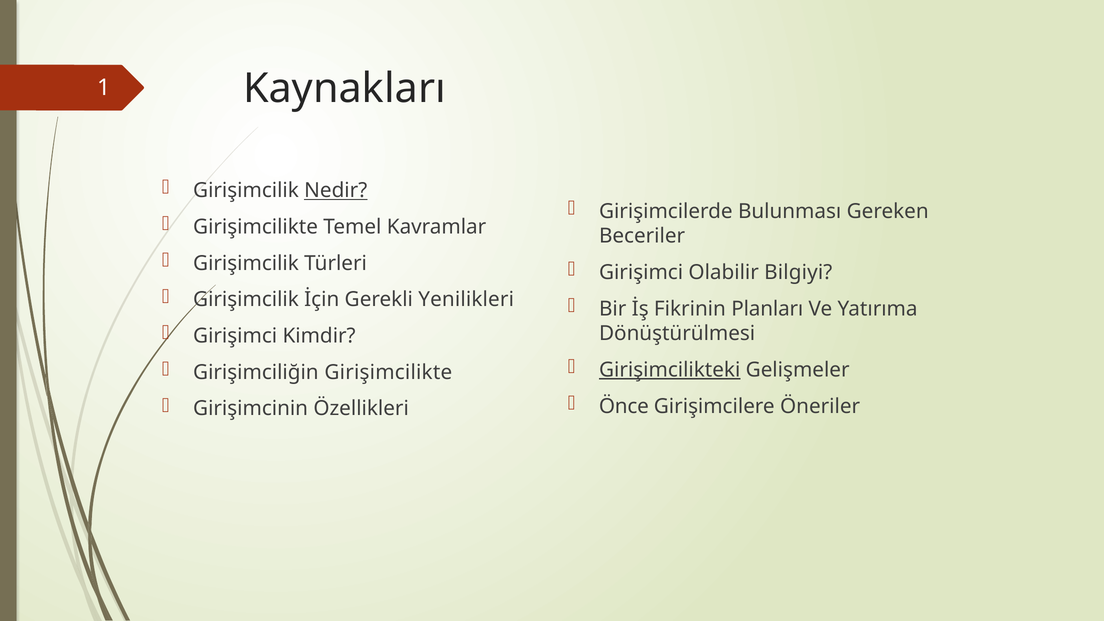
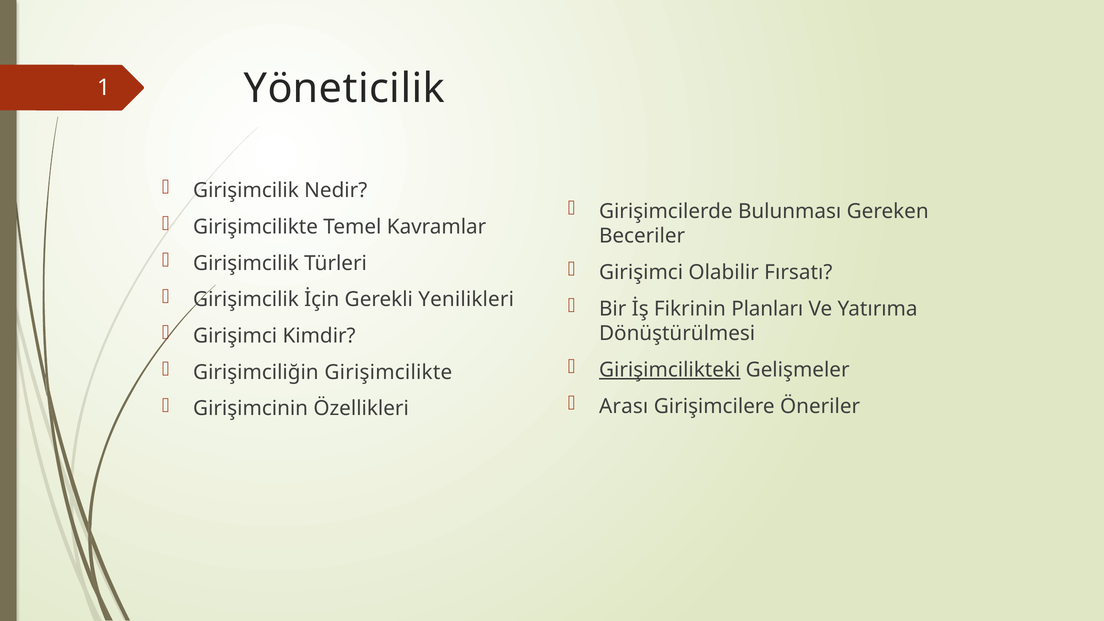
Kaynakları: Kaynakları -> Yöneticilik (344, 88)
Nedir underline: present -> none (336, 191)
Bilgiyi: Bilgiyi -> Fırsatı (798, 272)
Önce: Önce -> Arası (624, 406)
